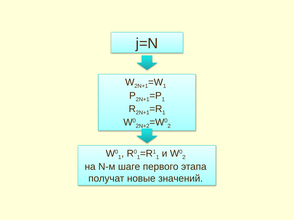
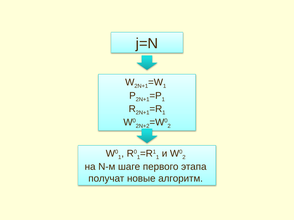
значений: значений -> алгоритм (181, 179)
